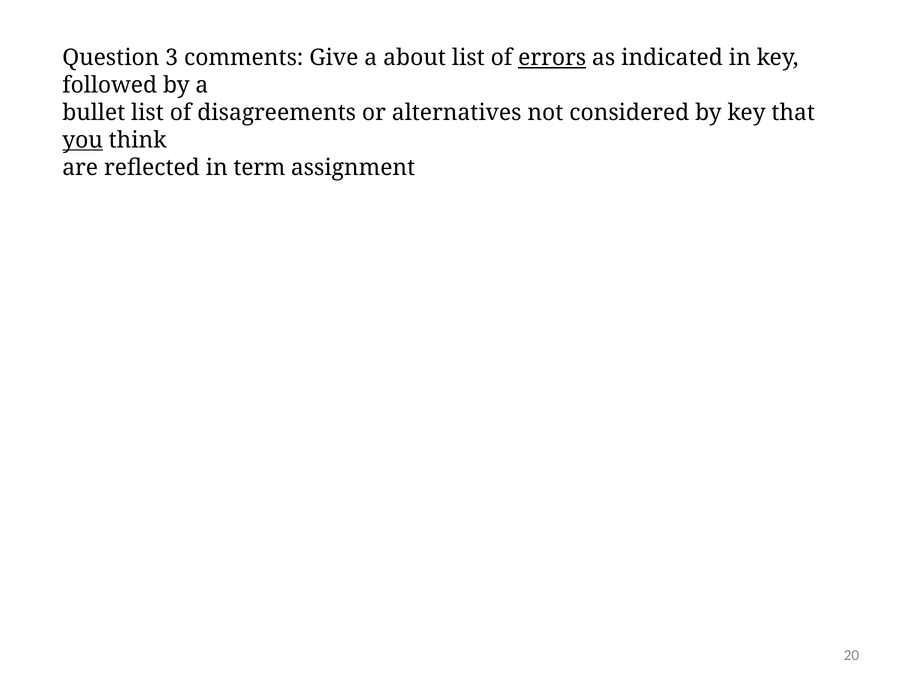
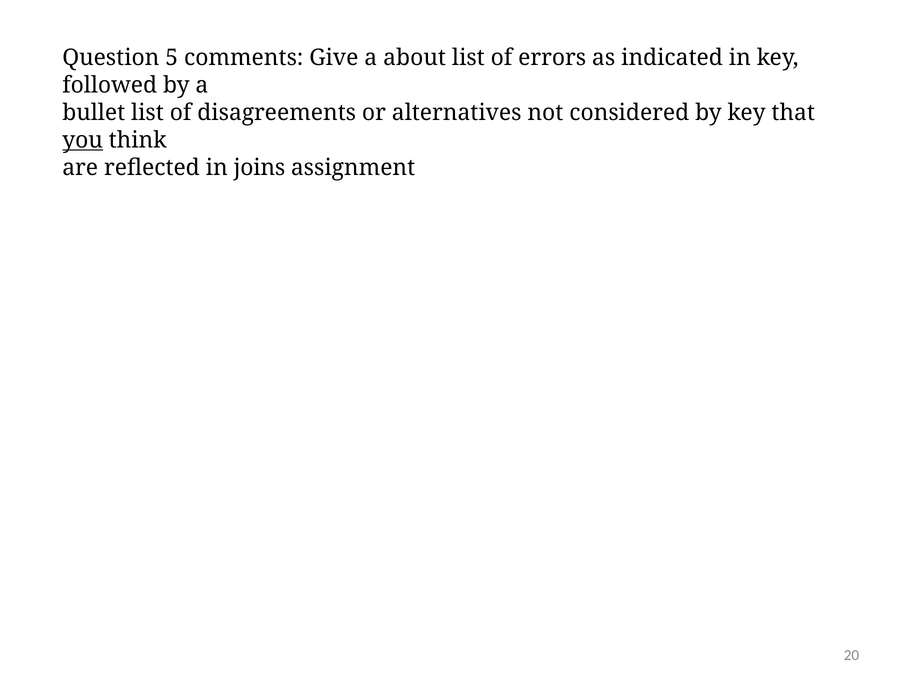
3: 3 -> 5 (172, 58)
errors underline: present -> none (552, 58)
term: term -> joins (259, 168)
